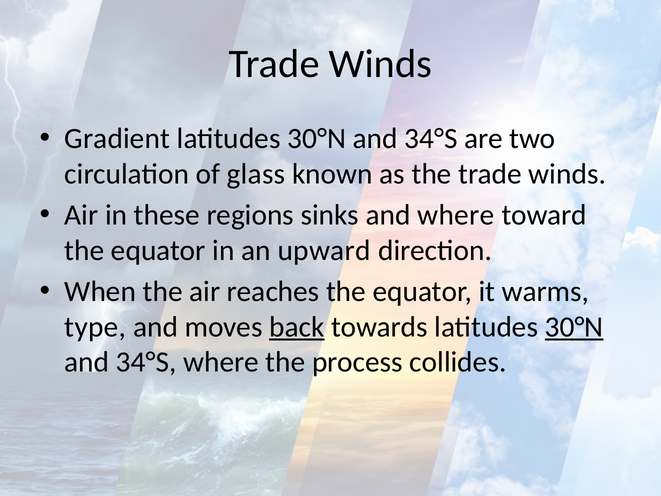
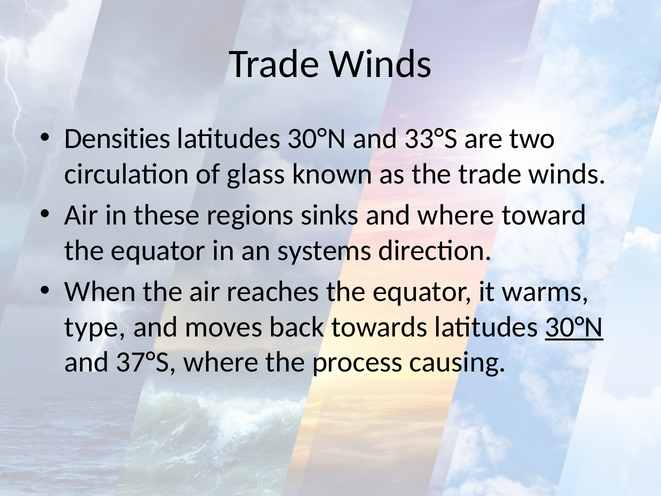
Gradient: Gradient -> Densities (117, 139)
34°S: 34°S -> 33°S (431, 139)
upward: upward -> systems (324, 250)
back underline: present -> none (297, 327)
34°S: 34°S -> 37°S (146, 362)
collides: collides -> causing (458, 362)
